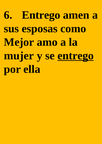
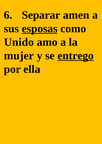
6 Entrego: Entrego -> Separar (41, 15)
esposas underline: none -> present (40, 29)
Mejor: Mejor -> Unido (19, 42)
